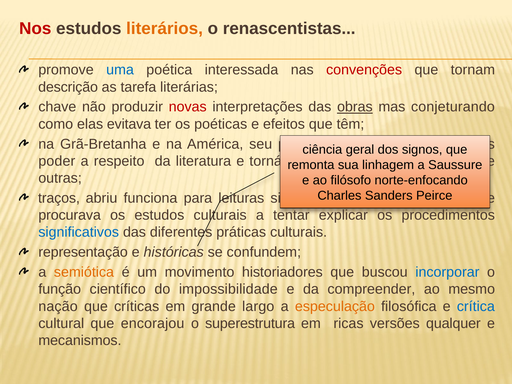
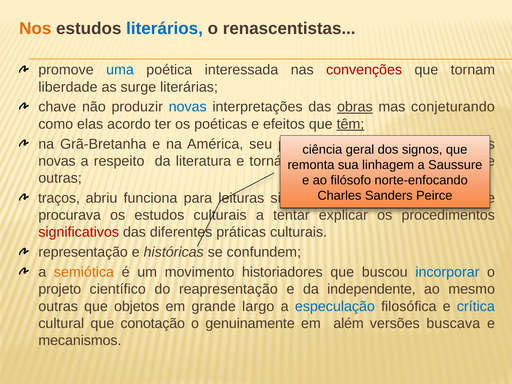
Nos colour: red -> orange (35, 29)
literários colour: orange -> blue (165, 29)
descrição: descrição -> liberdade (68, 87)
tarefa: tarefa -> surge (138, 87)
novas colour: red -> blue (188, 107)
evitava: evitava -> acordo (129, 124)
têm underline: none -> present (350, 124)
poder: poder -> novas (57, 161)
significativos colour: blue -> red (79, 232)
função: função -> projeto (60, 289)
impossibilidade: impossibilidade -> reapresentação (228, 289)
compreender: compreender -> independente (371, 289)
nação: nação -> outras (58, 306)
críticas: críticas -> objetos (137, 306)
especulação colour: orange -> blue (335, 306)
encorajou: encorajou -> conotação (153, 323)
superestrutura: superestrutura -> genuinamente (250, 323)
ricas: ricas -> além (349, 323)
qualquer: qualquer -> buscava (453, 323)
